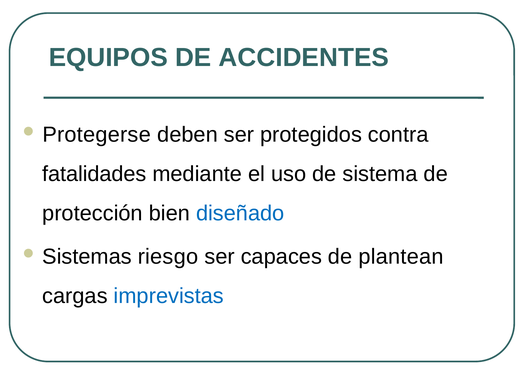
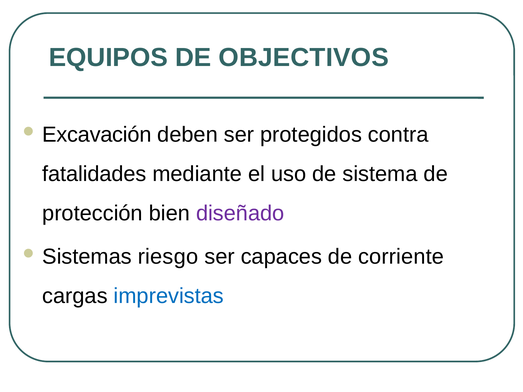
ACCIDENTES: ACCIDENTES -> OBJECTIVOS (304, 58)
Protegerse: Protegerse -> Excavación (97, 135)
diseñado colour: blue -> purple (240, 213)
plantean: plantean -> corriente (401, 257)
